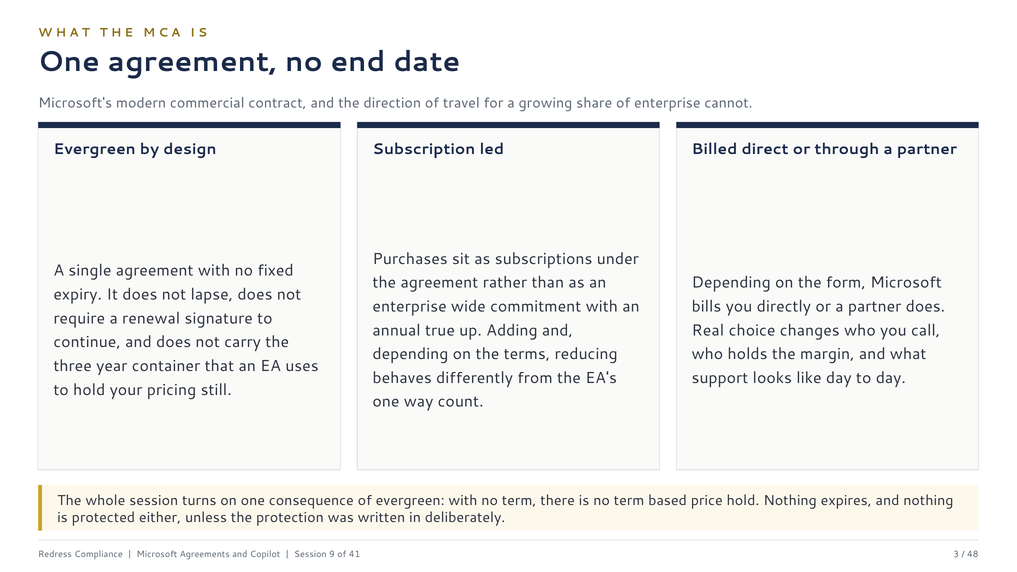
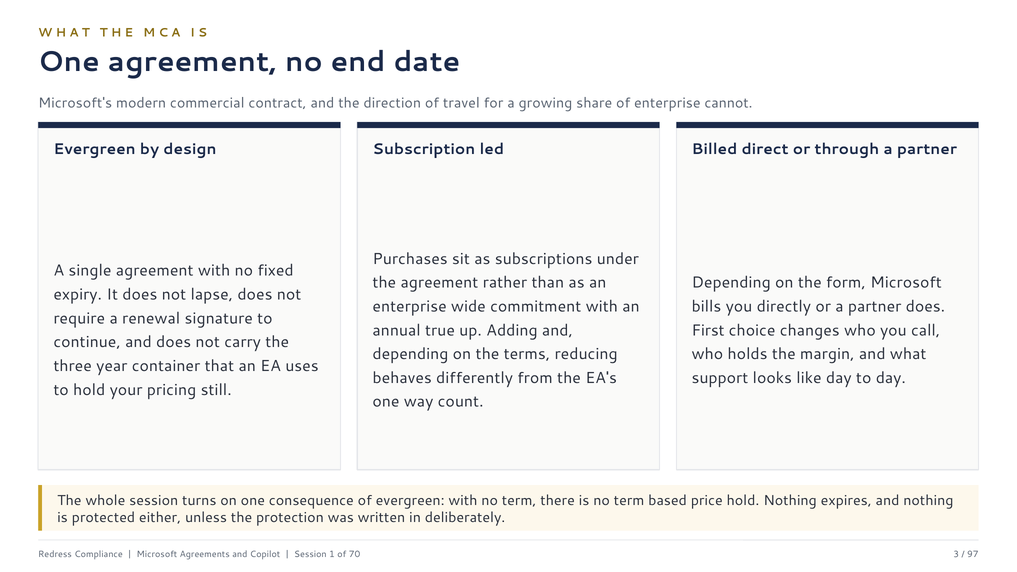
Real: Real -> First (708, 330)
9: 9 -> 1 (332, 554)
41: 41 -> 70 (355, 554)
48: 48 -> 97 (973, 554)
